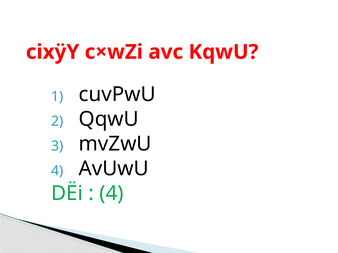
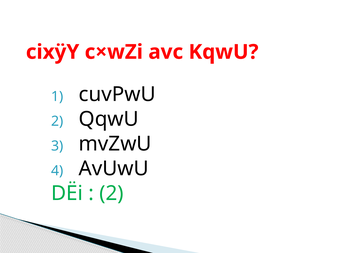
4: 4 -> 2 (111, 194)
